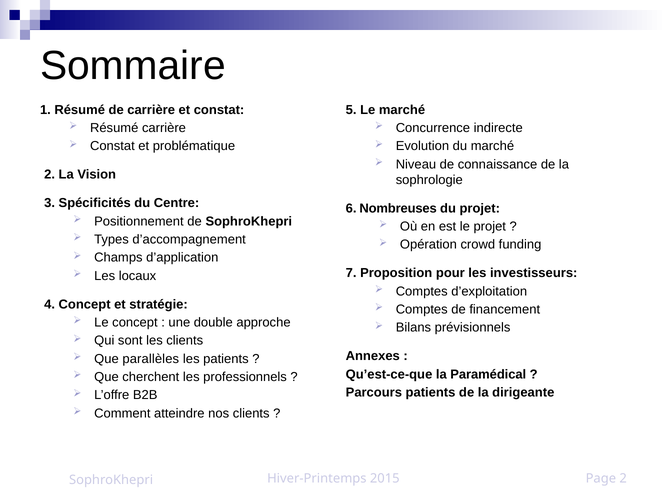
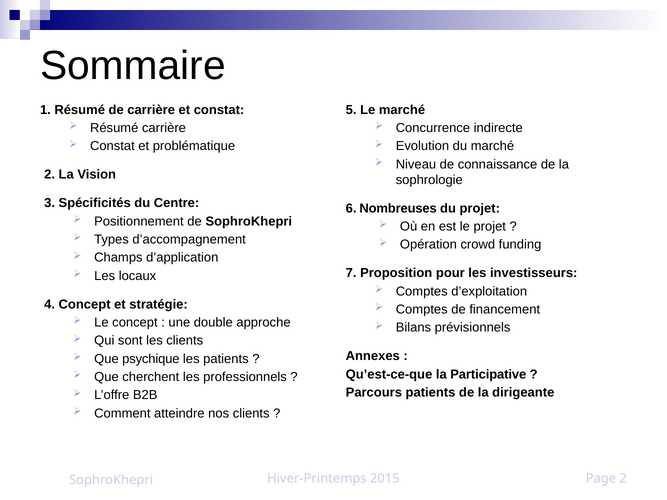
parallèles: parallèles -> psychique (151, 359)
Paramédical: Paramédical -> Participative (488, 374)
